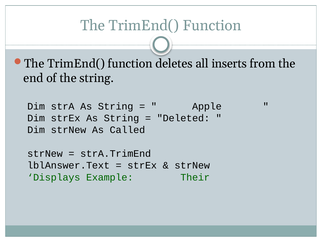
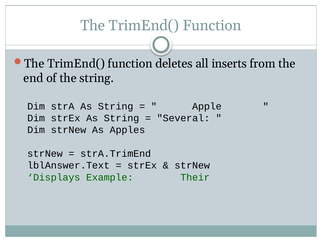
Deleted: Deleted -> Several (183, 118)
Called: Called -> Apples (127, 130)
